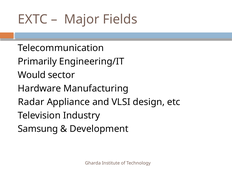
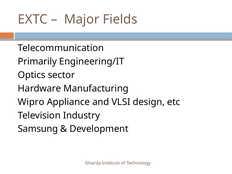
Would: Would -> Optics (32, 75)
Radar: Radar -> Wipro (31, 102)
